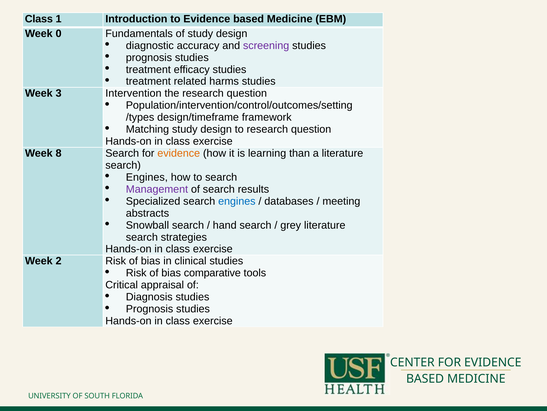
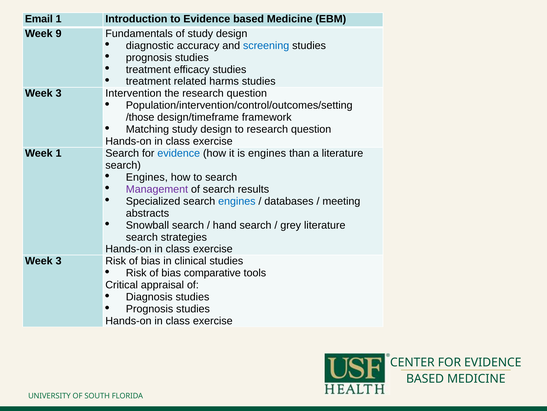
Class: Class -> Email (39, 19)
0: 0 -> 9 (59, 34)
screening colour: purple -> blue (266, 45)
/types: /types -> /those (140, 117)
Week 8: 8 -> 1 (59, 153)
evidence colour: orange -> blue (179, 153)
is learning: learning -> engines (267, 153)
2: 2 -> 3 (59, 261)
